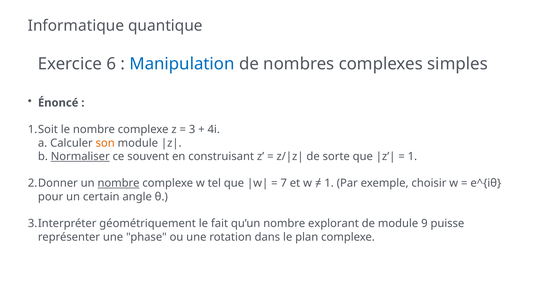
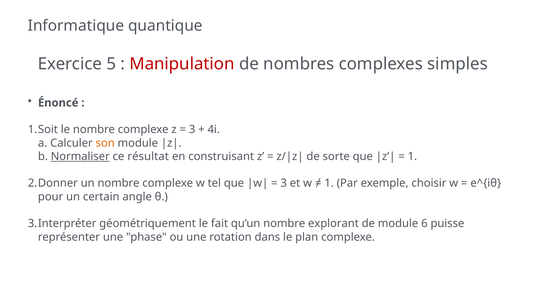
6: 6 -> 5 (111, 64)
Manipulation colour: blue -> red (182, 64)
souvent: souvent -> résultat (148, 156)
nombre underline: present -> none (119, 183)
7: 7 -> 3 (284, 183)
9: 9 -> 6 (424, 223)
